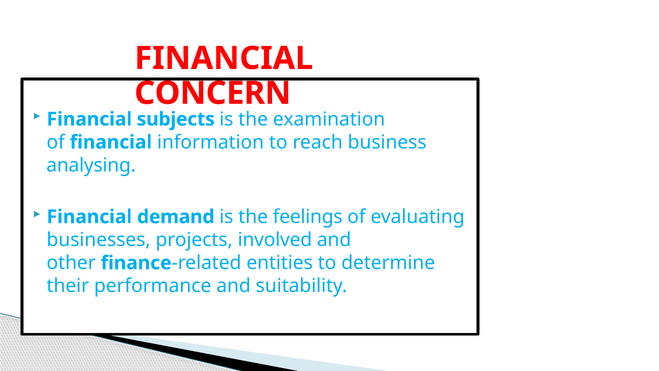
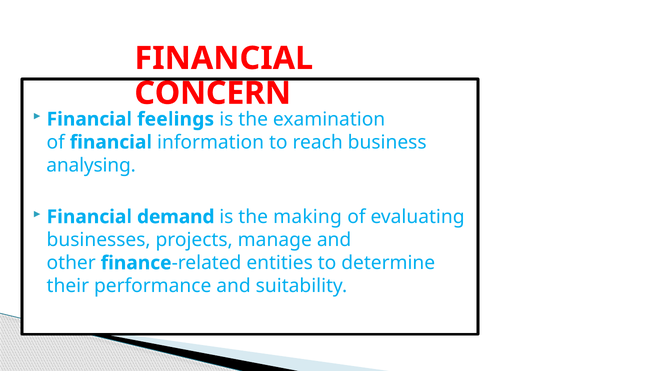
subjects: subjects -> feelings (176, 119)
feelings: feelings -> making (308, 217)
involved: involved -> manage (275, 240)
